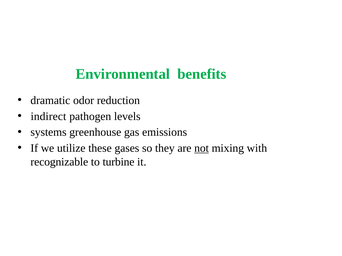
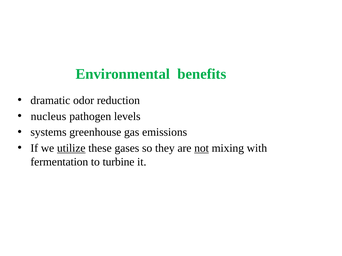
indirect: indirect -> nucleus (48, 117)
utilize underline: none -> present (71, 148)
recognizable: recognizable -> fermentation (59, 162)
